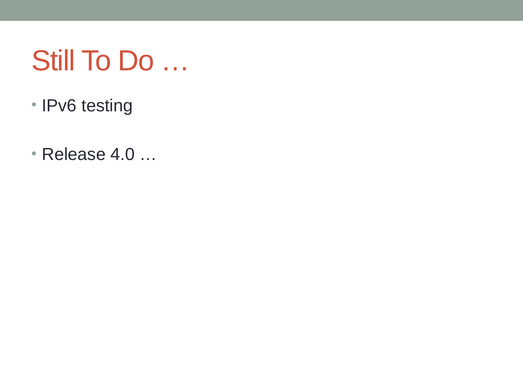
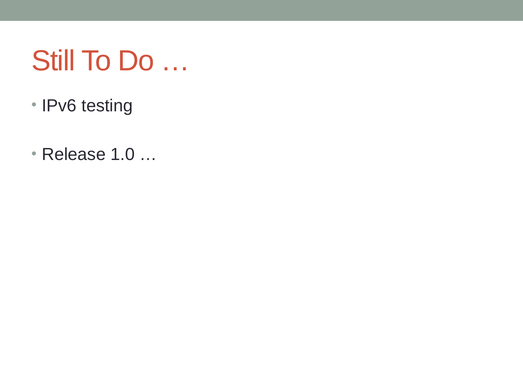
4.0: 4.0 -> 1.0 (123, 155)
